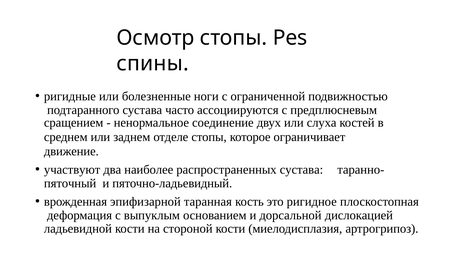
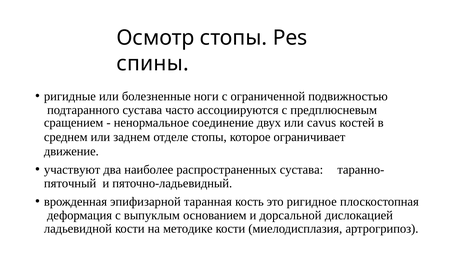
слуха: слуха -> cavus (322, 122)
стороной: стороной -> методике (188, 228)
